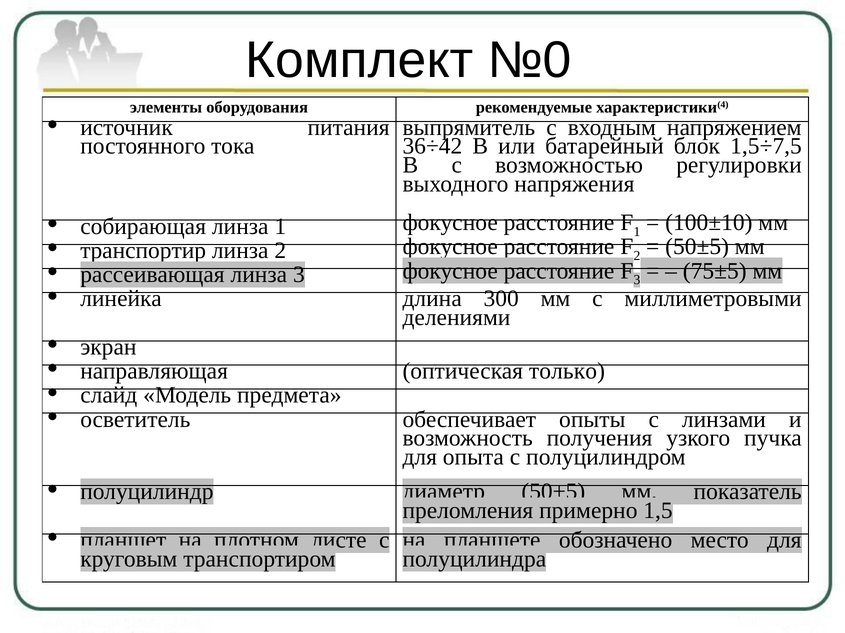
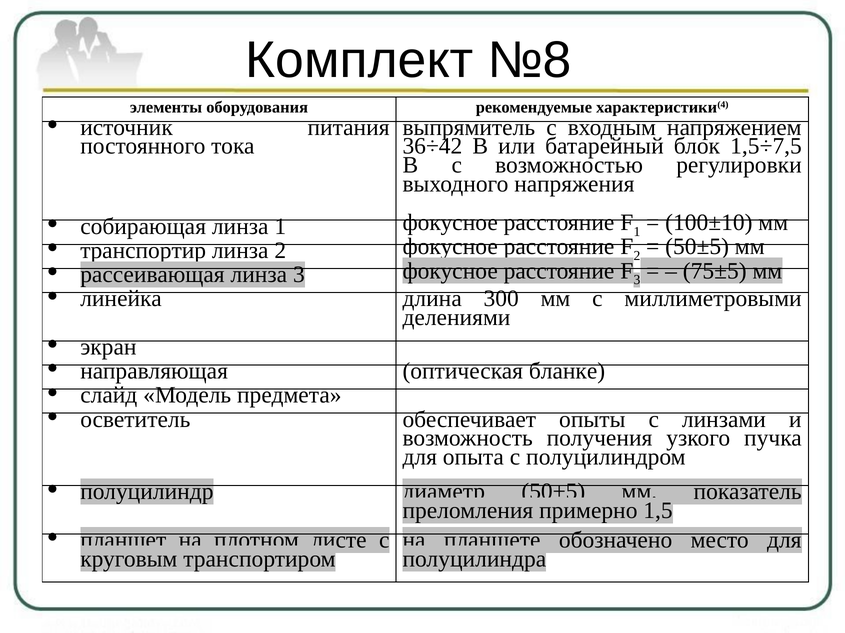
№0: №0 -> №8 (530, 60)
только: только -> бланке (567, 372)
